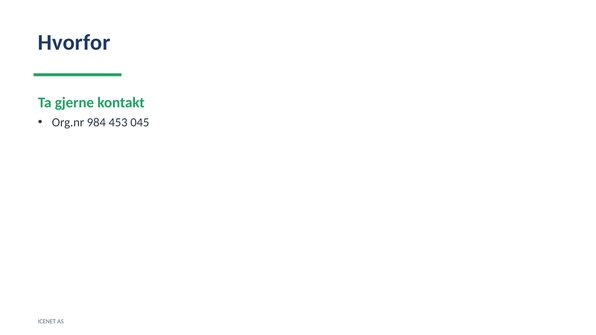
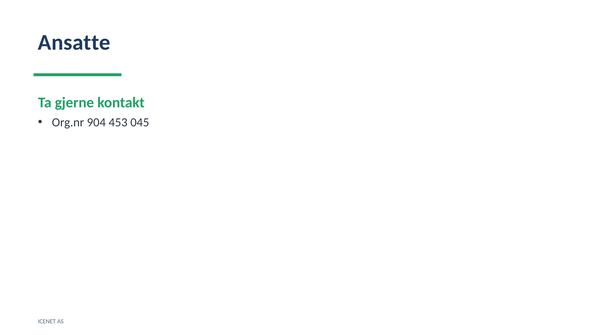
Hvorfor: Hvorfor -> Ansatte (74, 43)
984: 984 -> 904 (96, 123)
